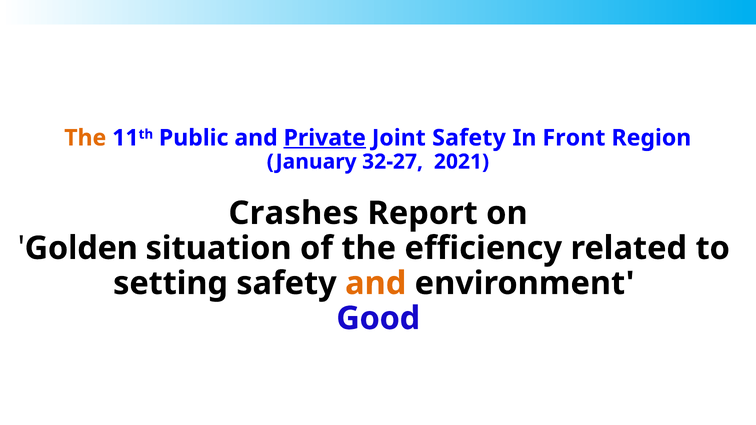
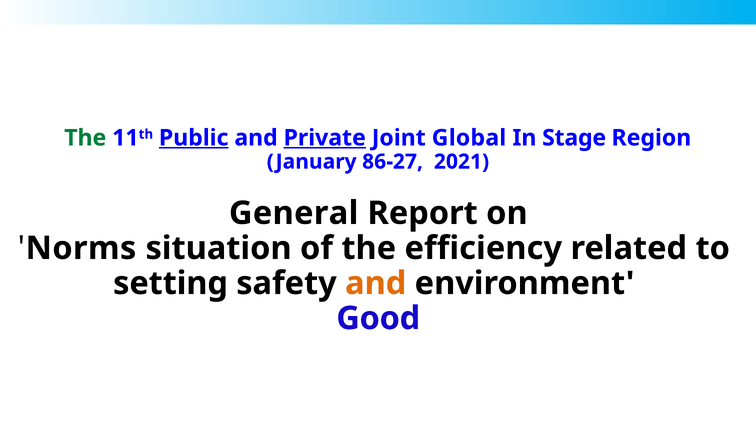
The colour: orange -> green (85, 138)
Public underline: none -> present (194, 138)
Joint Safety: Safety -> Global (469, 138)
Front: Front -> Stage (574, 138)
32-27: 32-27 -> 86-27 (393, 162)
Crashes: Crashes -> General (294, 213)
Golden: Golden -> Norms (81, 248)
